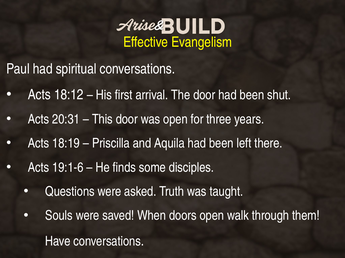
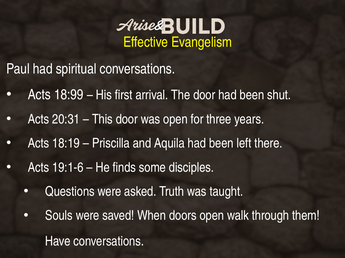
18:12: 18:12 -> 18:99 (69, 95)
